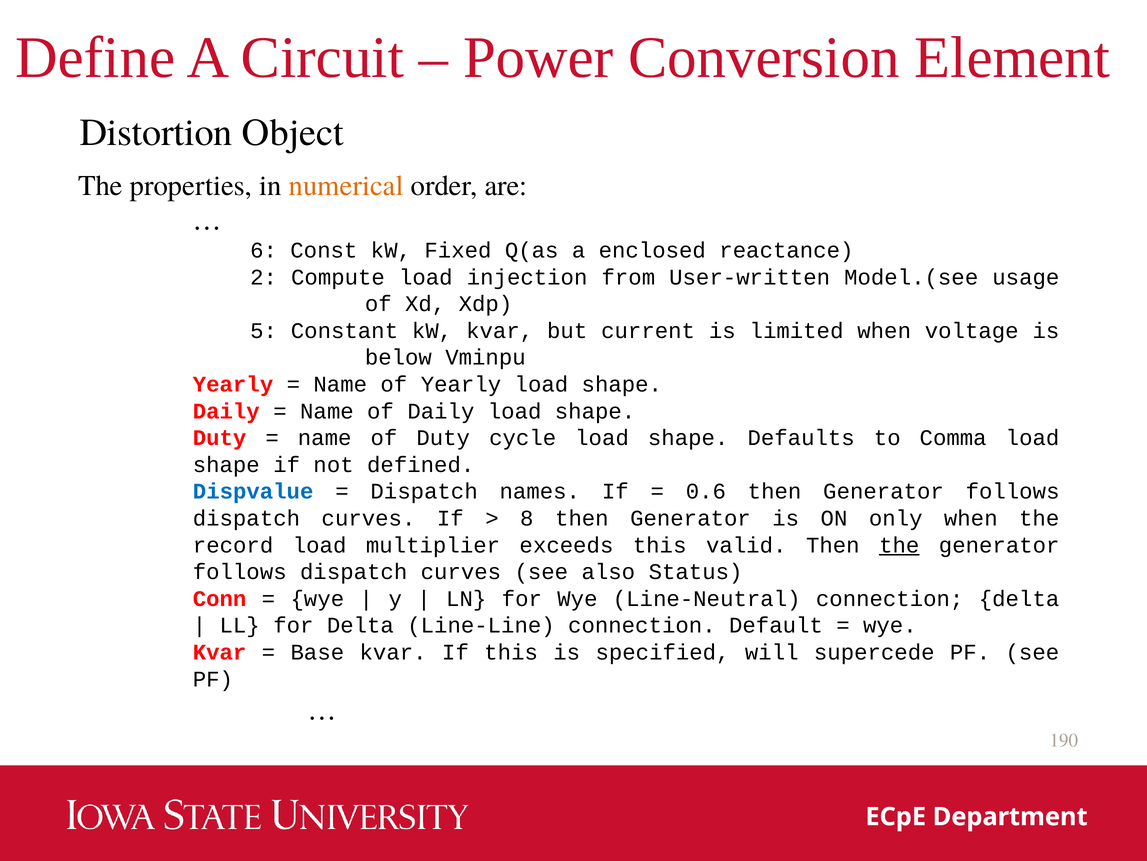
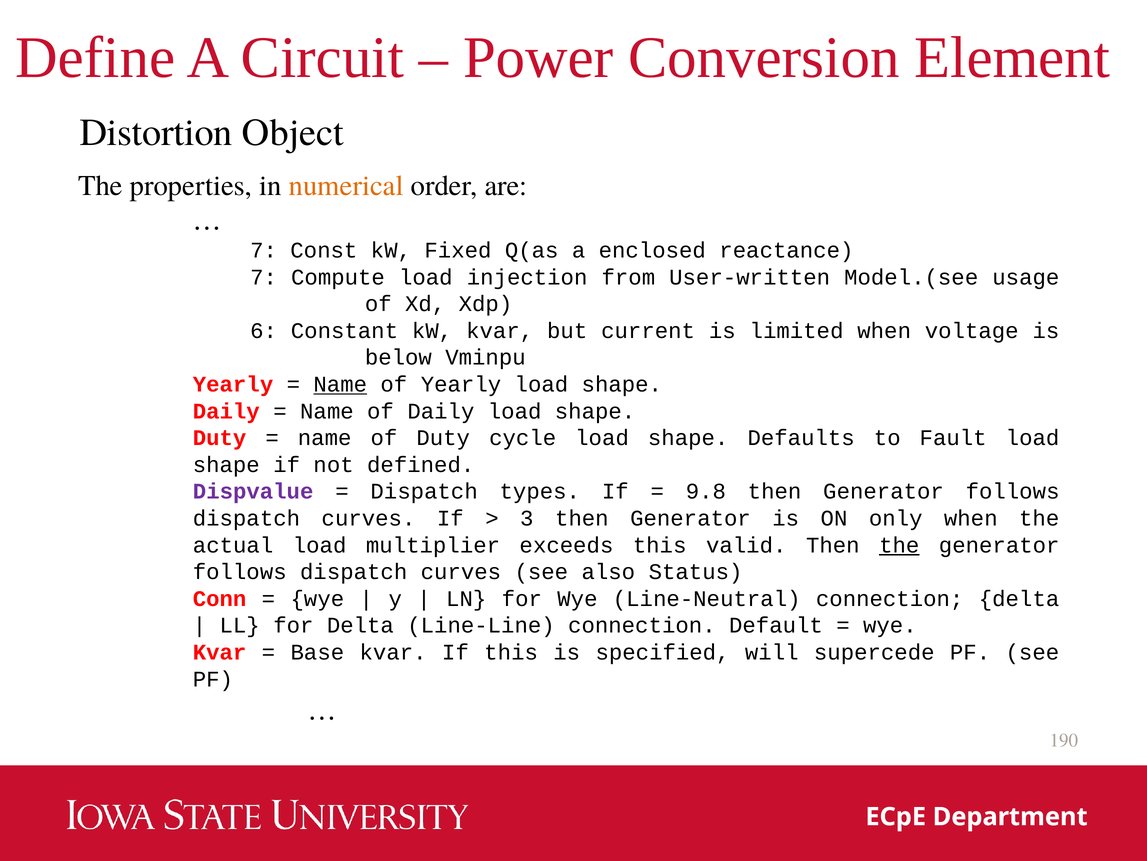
6: 6 -> 7 (264, 250)
2: 2 -> 7 (264, 277)
5: 5 -> 6 (264, 331)
Name underline: none -> present (340, 384)
Comma: Comma -> Fault (953, 438)
Dispvalue colour: blue -> purple (253, 491)
names: names -> types (540, 491)
0.6: 0.6 -> 9.8 (706, 491)
8: 8 -> 3 (527, 518)
record: record -> actual (233, 545)
